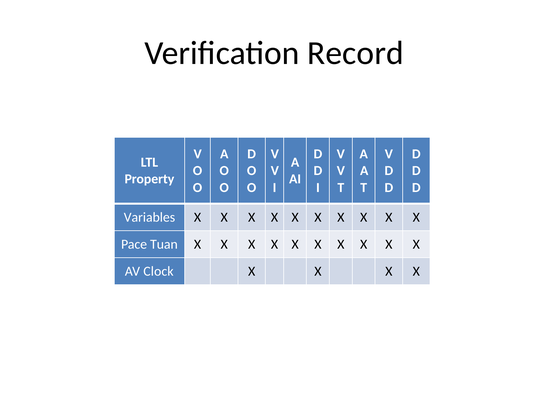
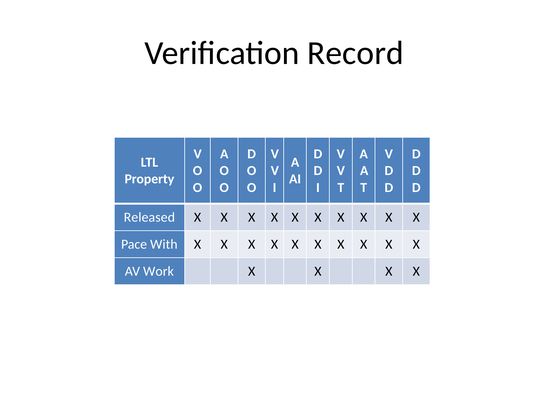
Variables: Variables -> Released (149, 217)
Tuan: Tuan -> With (164, 244)
Clock: Clock -> Work (158, 271)
